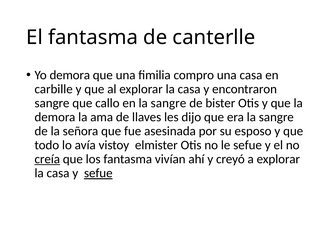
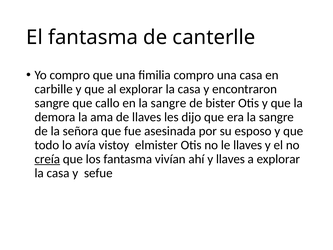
Yo demora: demora -> compro (70, 75)
le sefue: sefue -> llaves (248, 145)
y creyó: creyó -> llaves (230, 159)
sefue underline: present -> none (98, 173)
